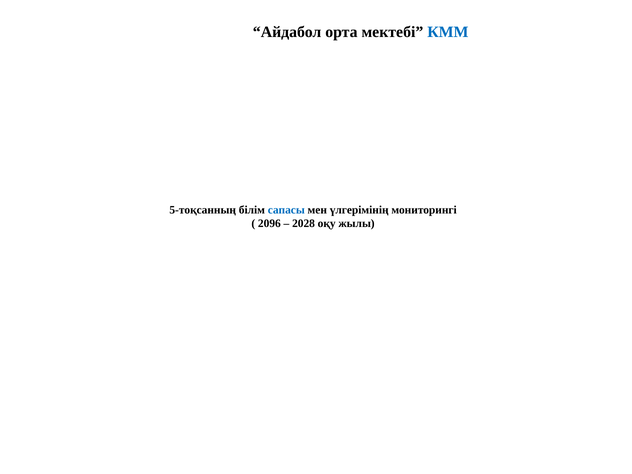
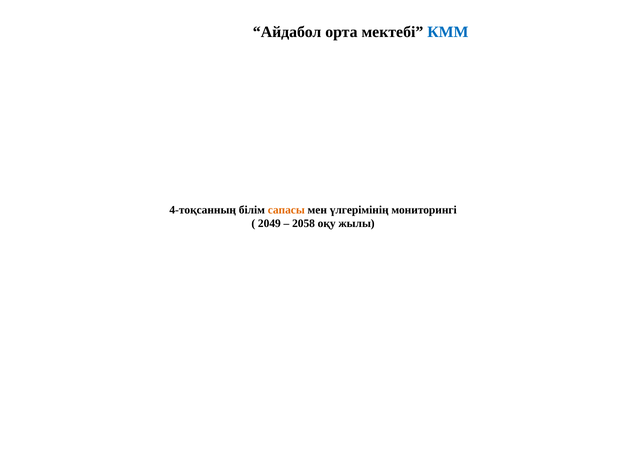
5-тоқсанның: 5-тоқсанның -> 4-тоқсанның (203, 210)
сапасы colour: blue -> orange (286, 210)
2096: 2096 -> 2049 (269, 224)
2028: 2028 -> 2058 (304, 224)
